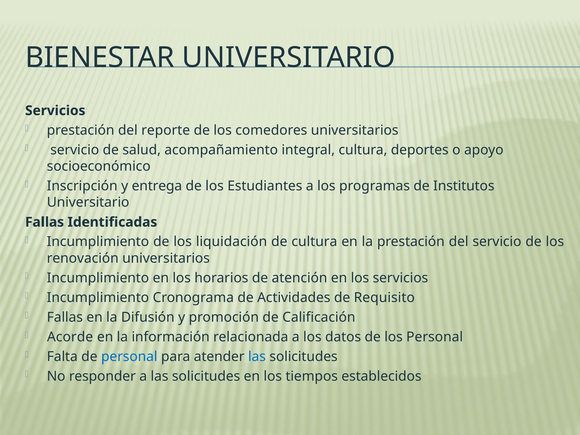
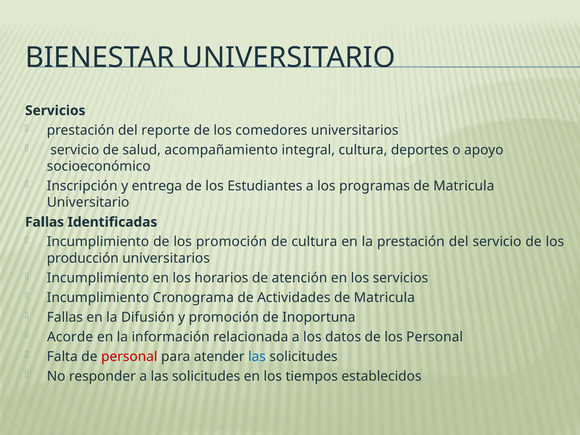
programas de Institutos: Institutos -> Matricula (464, 186)
los liquidación: liquidación -> promoción (232, 242)
renovación: renovación -> producción (83, 258)
Actividades de Requisito: Requisito -> Matricula (384, 298)
Calificación: Calificación -> Inoportuna (319, 317)
personal colour: blue -> red (129, 357)
